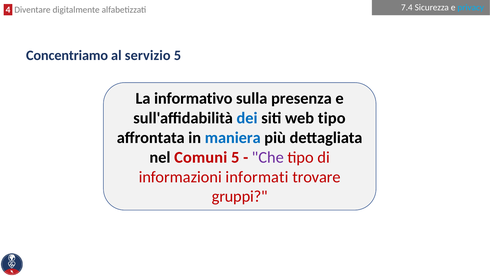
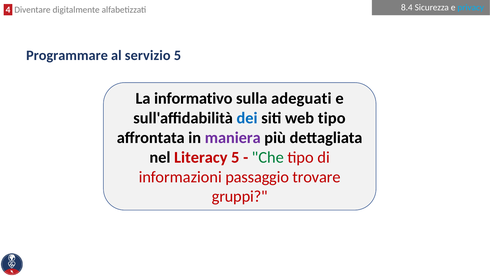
7.4: 7.4 -> 8.4 (407, 7)
Concentriamo: Concentriamo -> Programmare (67, 55)
presenza: presenza -> adeguati (301, 98)
maniera colour: blue -> purple (233, 137)
Comuni: Comuni -> Literacy (201, 157)
Che colour: purple -> green (268, 157)
informati: informati -> passaggio (257, 177)
